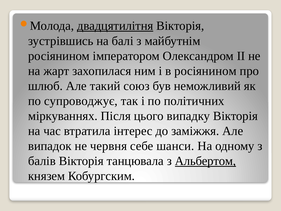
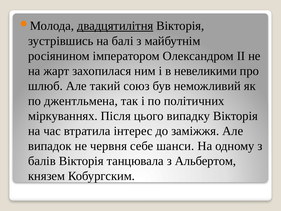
в росіянином: росіянином -> невеликими (206, 71)
супроводжує: супроводжує -> джентльмена (81, 101)
Альбертом underline: present -> none (205, 161)
